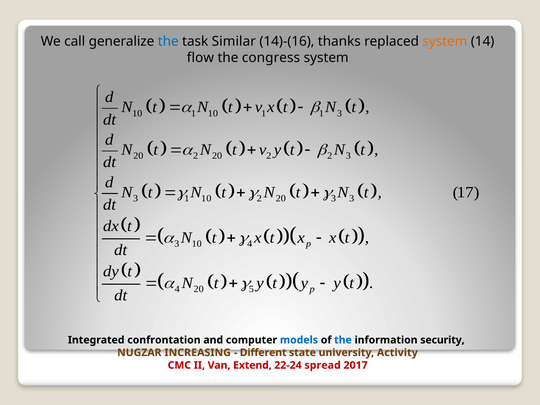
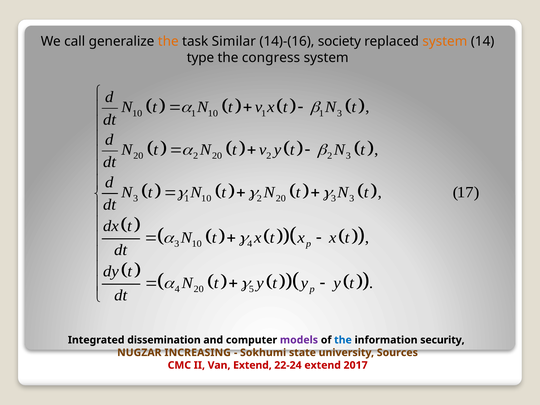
the colour: blue -> orange (168, 41)
thanks: thanks -> society (339, 41)
flow: flow -> type (200, 58)
confrontation: confrontation -> dissemination (164, 340)
models colour: blue -> purple (299, 340)
Different: Different -> Sokhumi (263, 353)
Activity: Activity -> Sources (397, 353)
22-24 spread: spread -> extend (323, 365)
